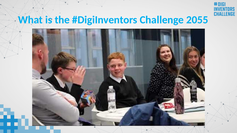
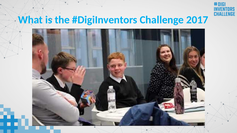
2055: 2055 -> 2017 (197, 20)
